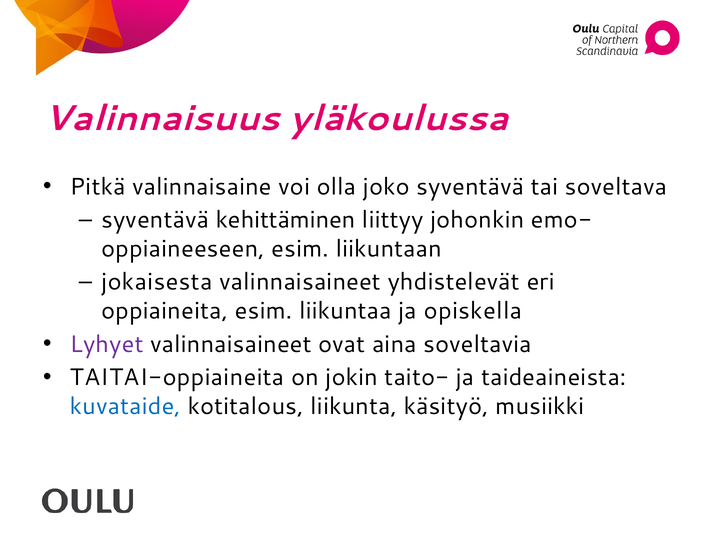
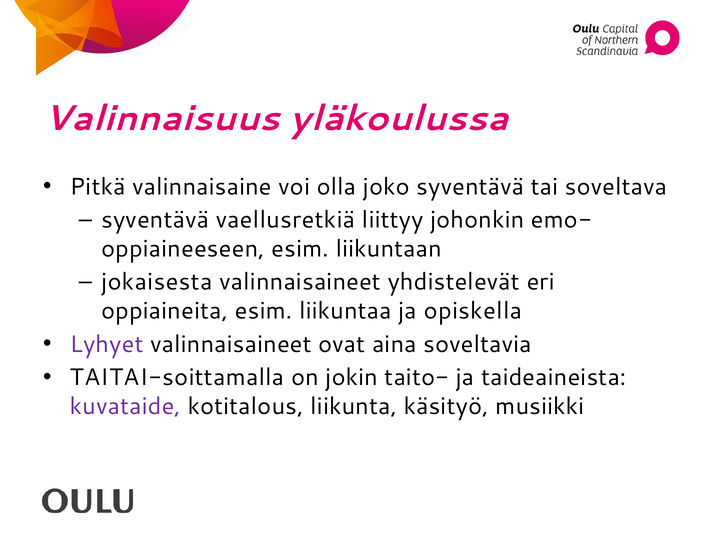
kehittäminen: kehittäminen -> vaellusretkiä (285, 220)
TAITAI-oppiaineita: TAITAI-oppiaineita -> TAITAI-soittamalla (177, 378)
kuvataide colour: blue -> purple (125, 407)
